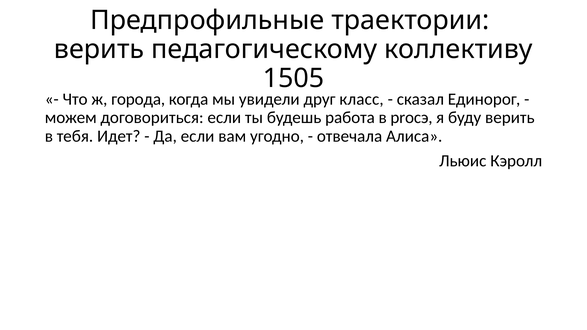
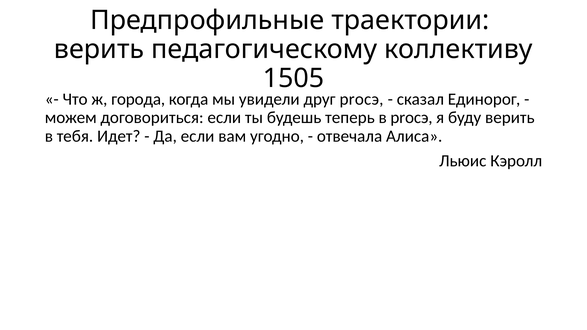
друг класс: класс -> proсэ (362, 99)
работа: работа -> теперь (350, 118)
